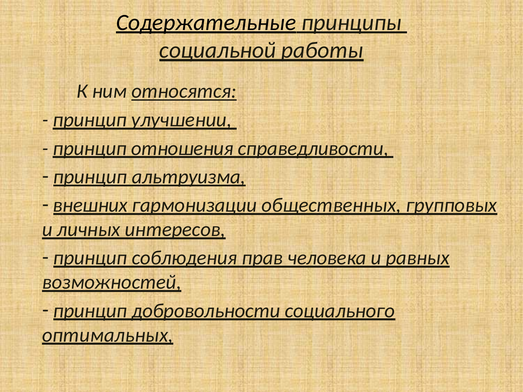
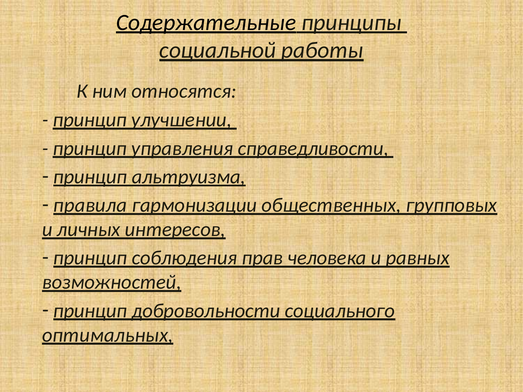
относятся underline: present -> none (184, 91)
отношения: отношения -> управления (182, 148)
внешних: внешних -> правила (90, 205)
